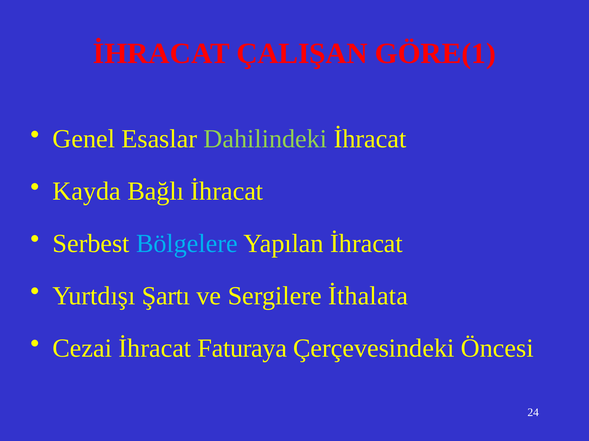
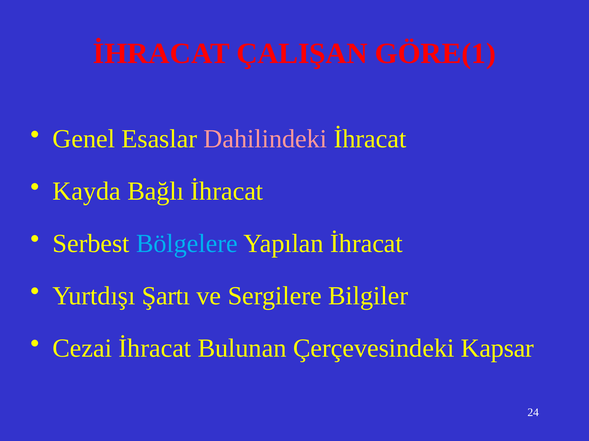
Dahilindeki colour: light green -> pink (265, 139)
İthalata: İthalata -> Bilgiler (368, 296)
Faturaya: Faturaya -> Bulunan (242, 349)
Öncesi: Öncesi -> Kapsar (497, 349)
